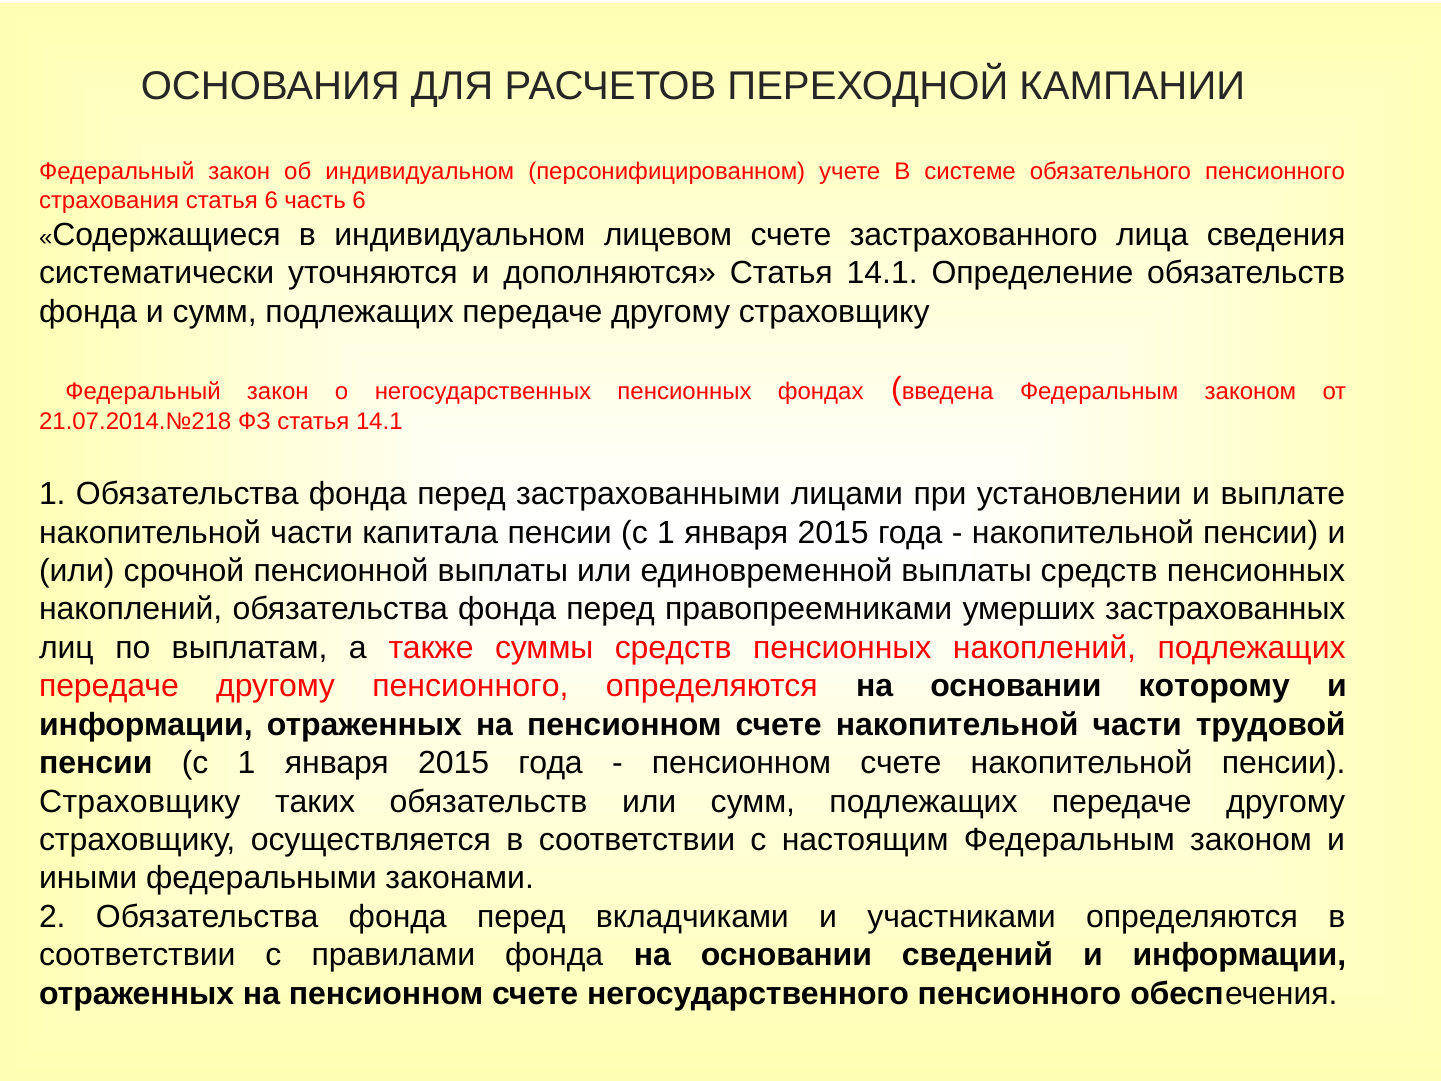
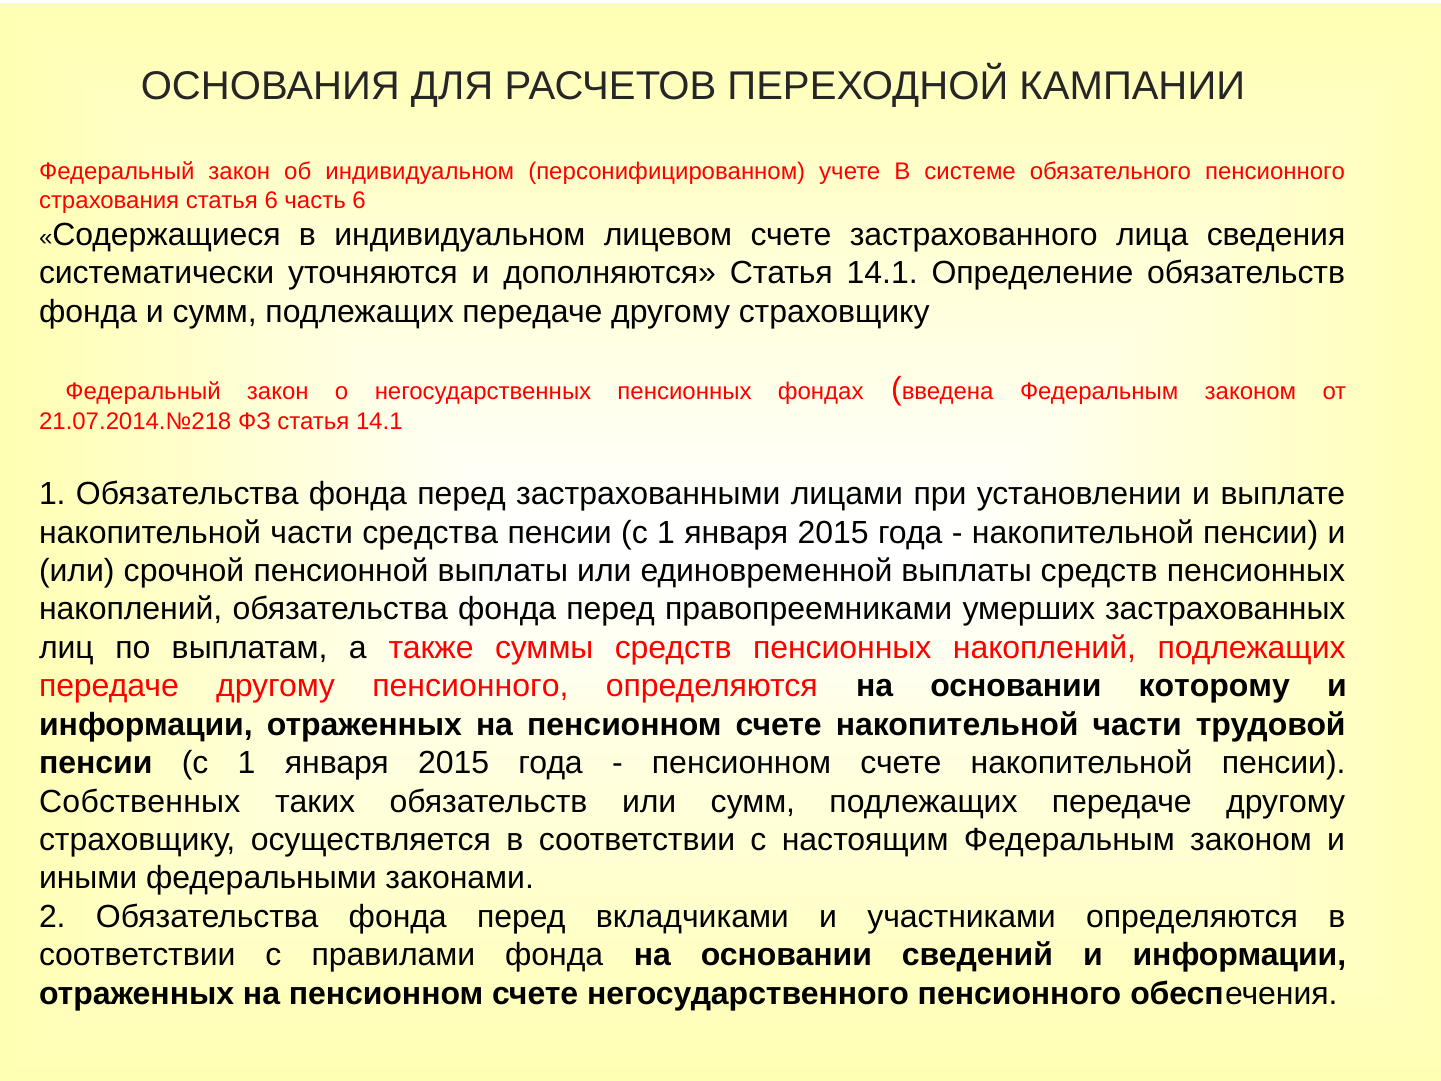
капитала: капитала -> средства (430, 532)
Страховщику: Страховщику -> Собственных (140, 801)
